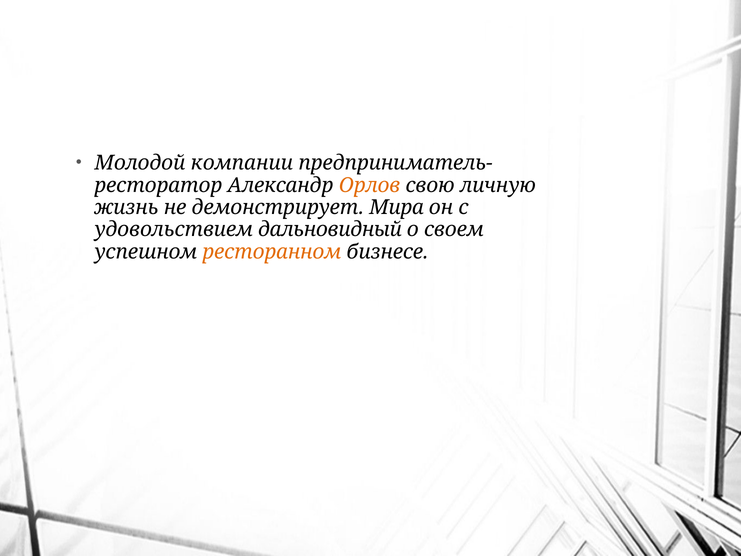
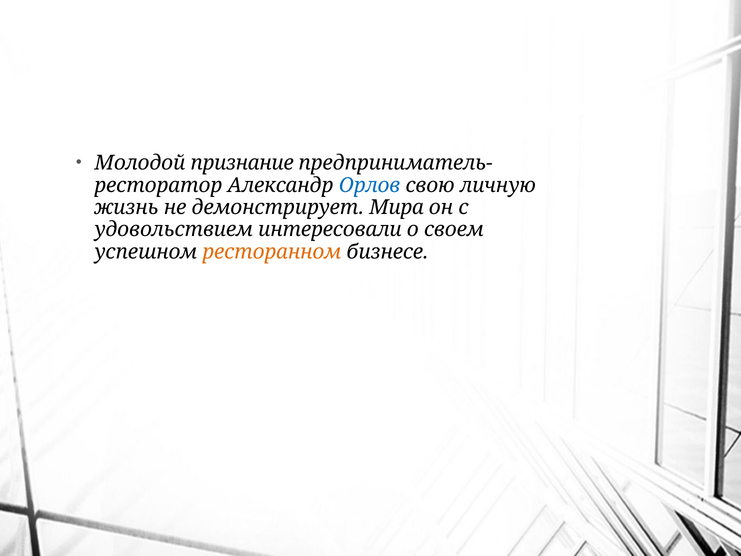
компании: компании -> признание (242, 163)
Орлов colour: orange -> blue (370, 185)
дальновидный: дальновидный -> интересовали (330, 230)
